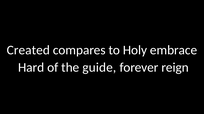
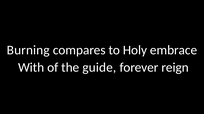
Created: Created -> Burning (28, 50)
Hard: Hard -> With (31, 68)
